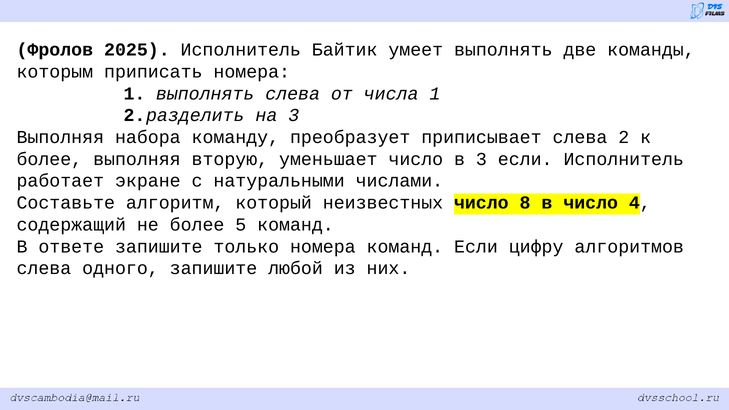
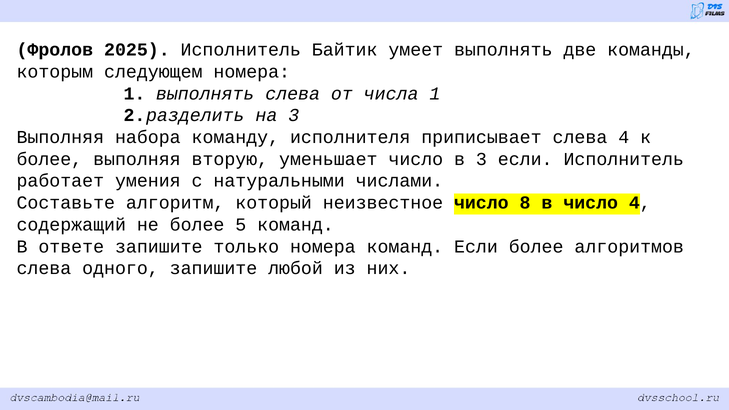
приписать: приписать -> следующем (153, 72)
преобразует: преобразует -> исполнителя (350, 137)
слева 2: 2 -> 4 (624, 137)
экране: экране -> умения (148, 181)
неизвестных: неизвестных -> неизвестное (383, 203)
Если цифру: цифру -> более (536, 247)
